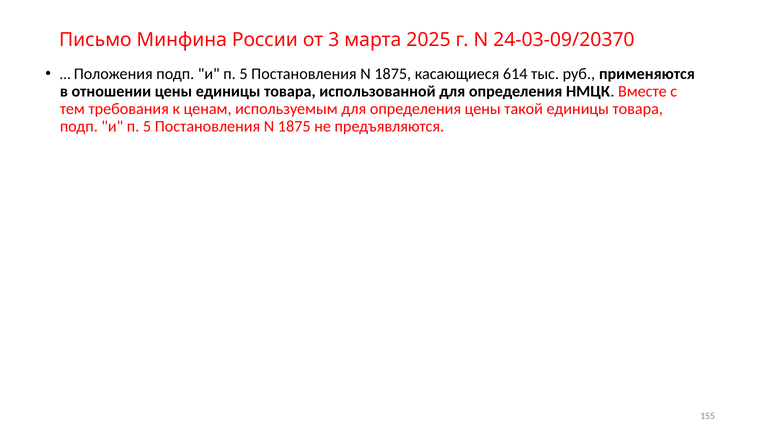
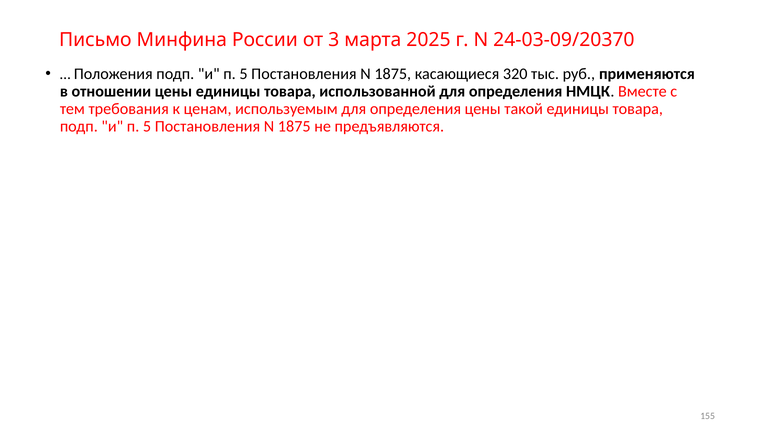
614: 614 -> 320 (515, 74)
